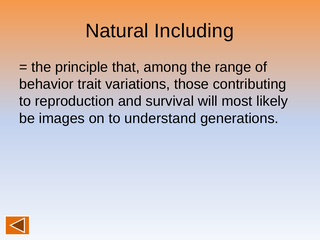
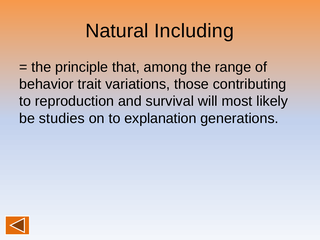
images: images -> studies (62, 118)
understand: understand -> explanation (160, 118)
